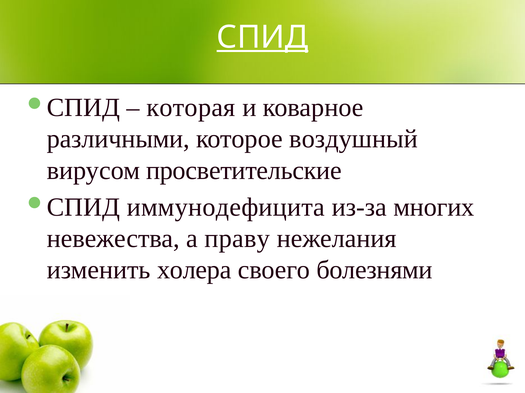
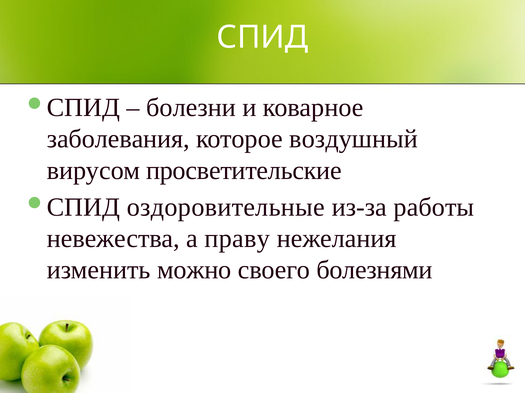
СПИД underline: present -> none (262, 37)
которая: которая -> болезни (191, 108)
различными: различными -> заболевания (118, 139)
иммунодефицита: иммунодефицита -> оздоровительные (226, 207)
многих: многих -> работы (434, 207)
холера: холера -> можно (194, 270)
